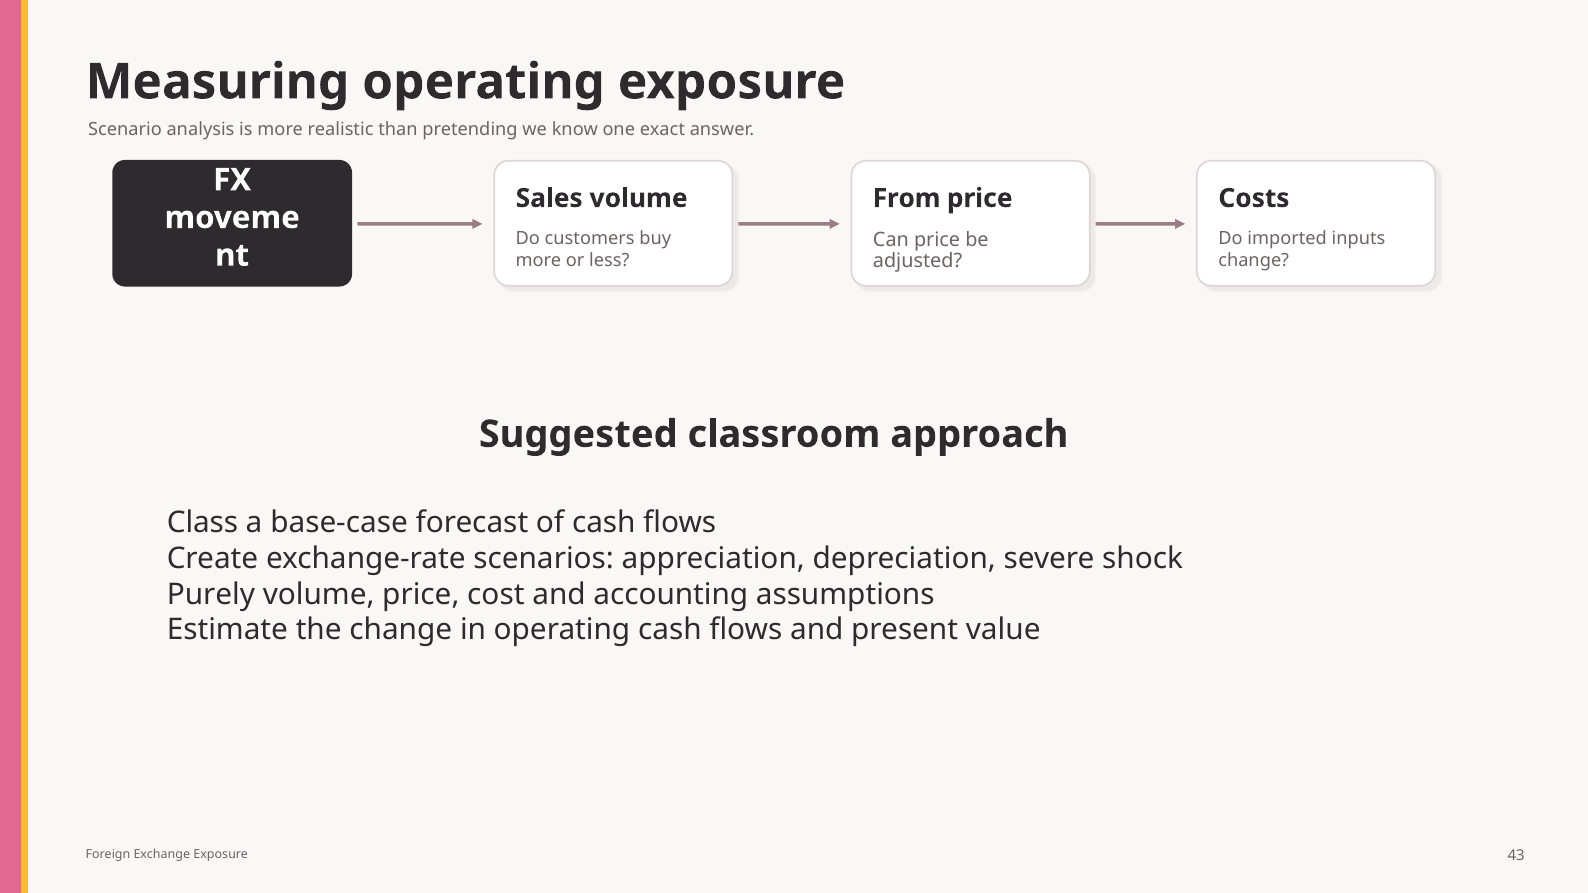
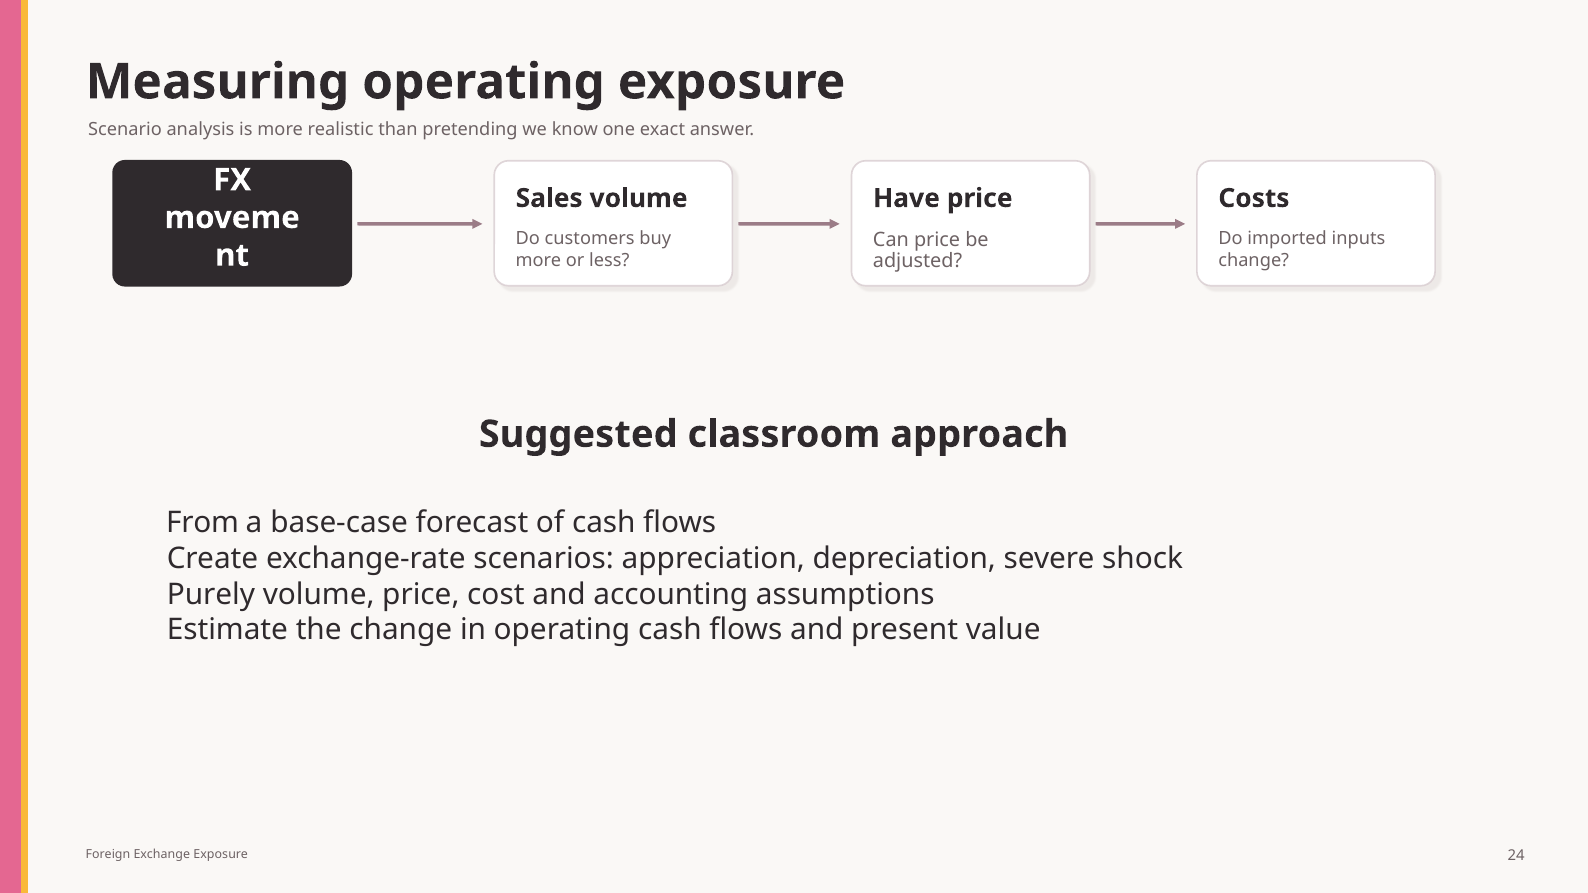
From: From -> Have (906, 198)
Class: Class -> From (203, 523)
43: 43 -> 24 (1516, 856)
